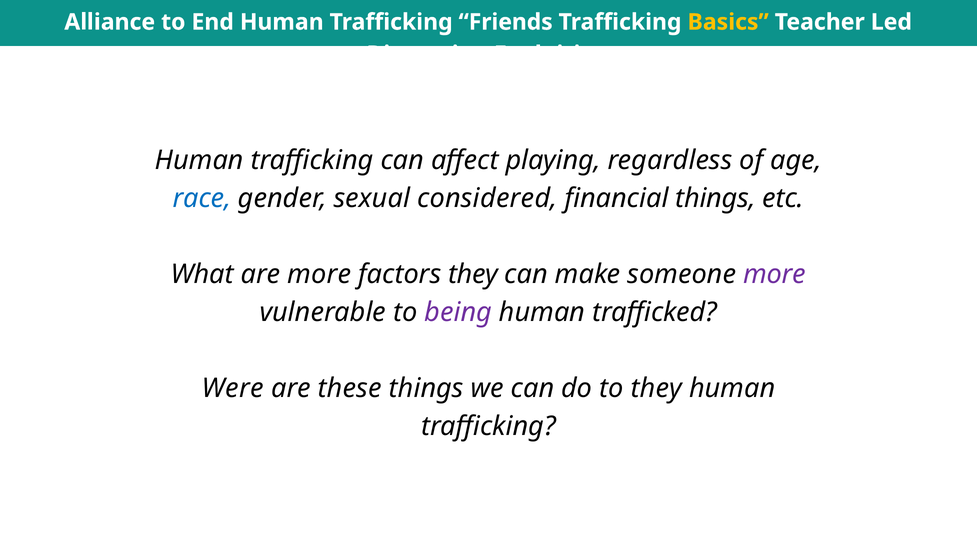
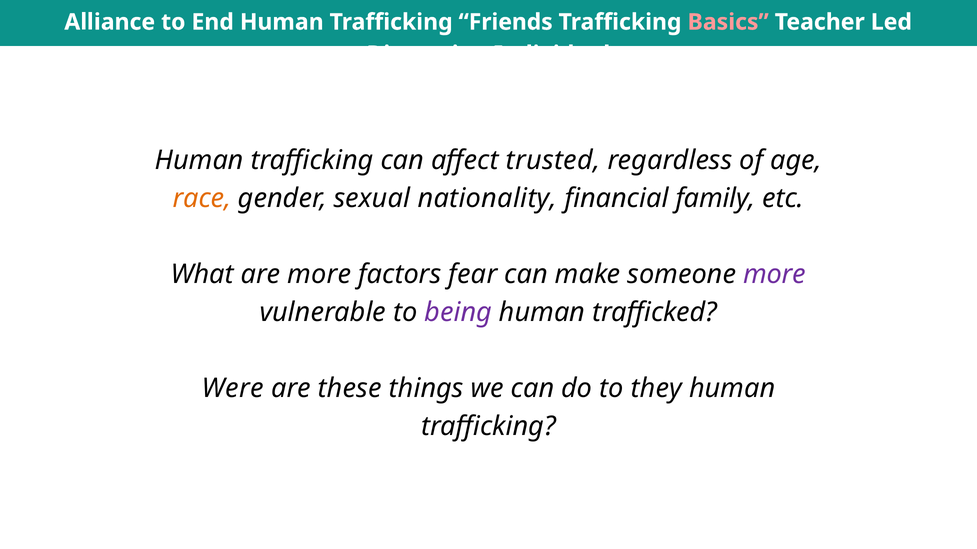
Basics colour: yellow -> pink (728, 22)
Exploiting: Exploiting -> Individual (552, 54)
playing: playing -> trusted (553, 161)
race colour: blue -> orange (202, 199)
considered: considered -> nationality (487, 199)
financial things: things -> family (715, 199)
factors they: they -> fear (473, 275)
